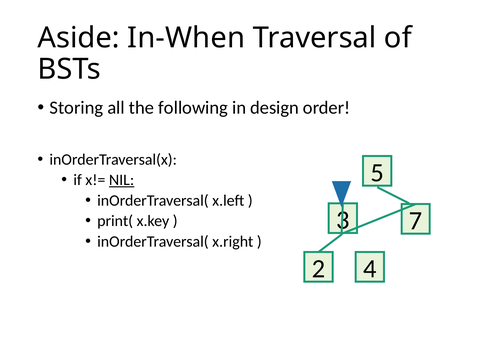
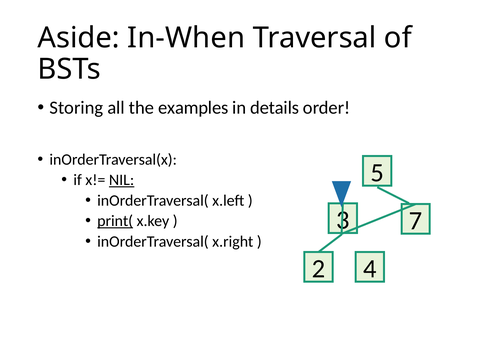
following: following -> examples (193, 108)
design: design -> details (275, 108)
print( underline: none -> present (115, 221)
